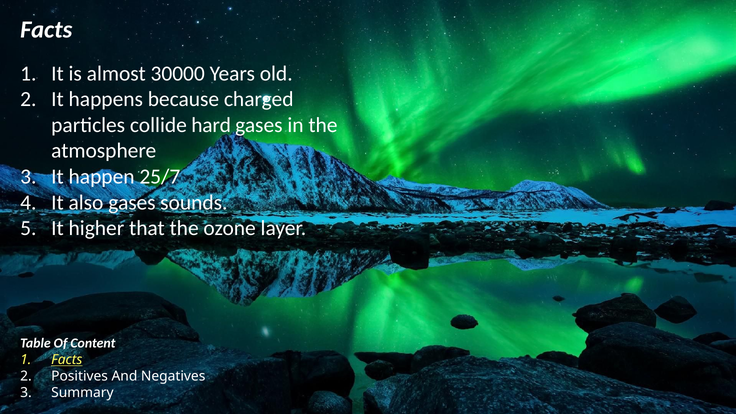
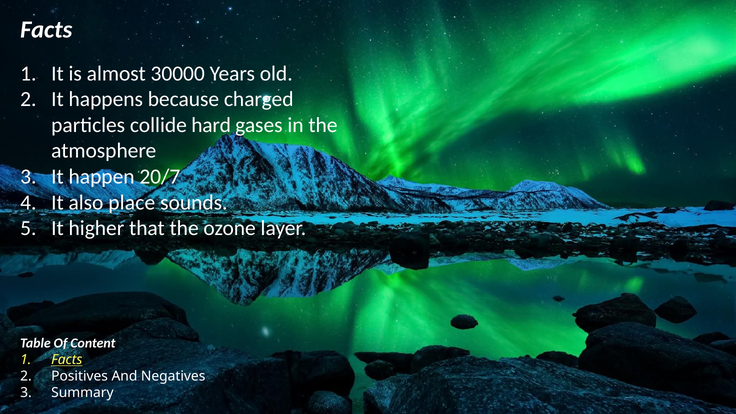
25/7: 25/7 -> 20/7 (160, 177)
also gases: gases -> place (132, 202)
